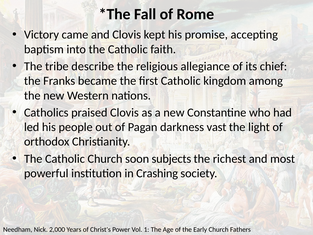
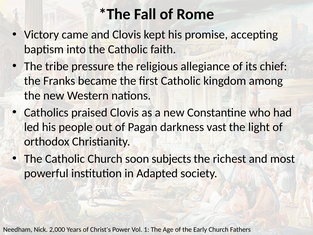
describe: describe -> pressure (93, 66)
Crashing: Crashing -> Adapted (157, 173)
